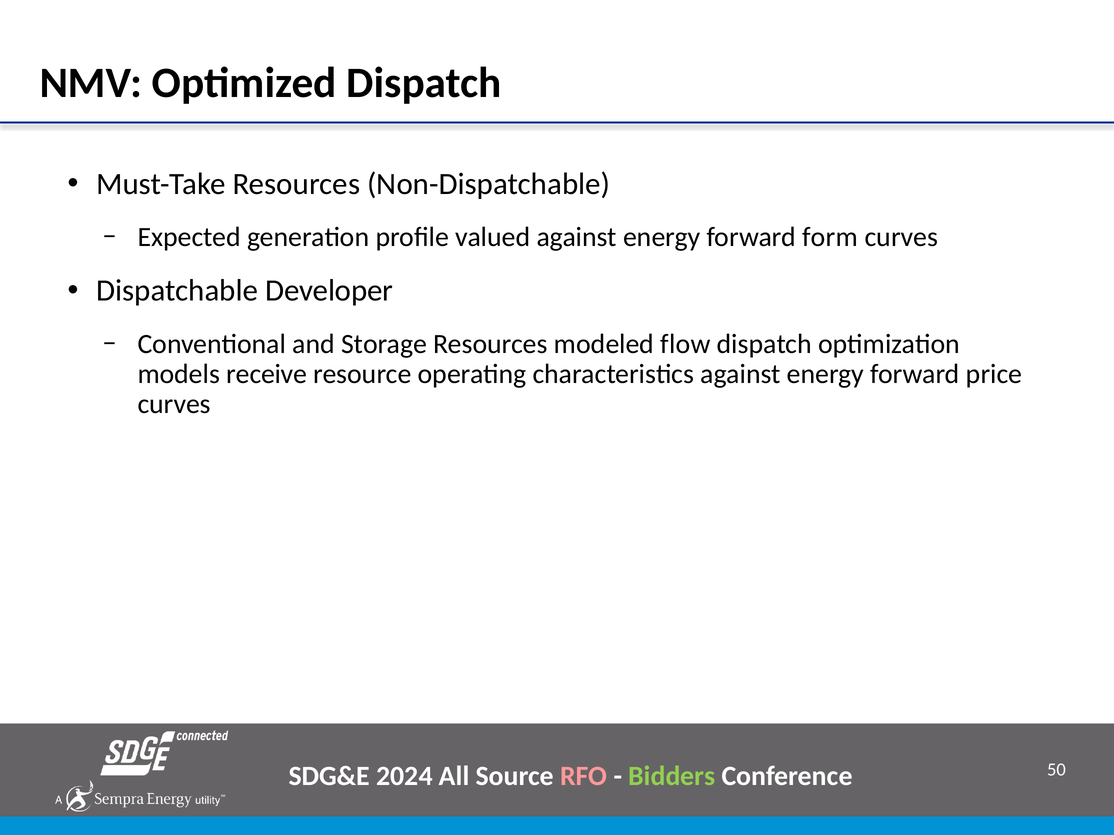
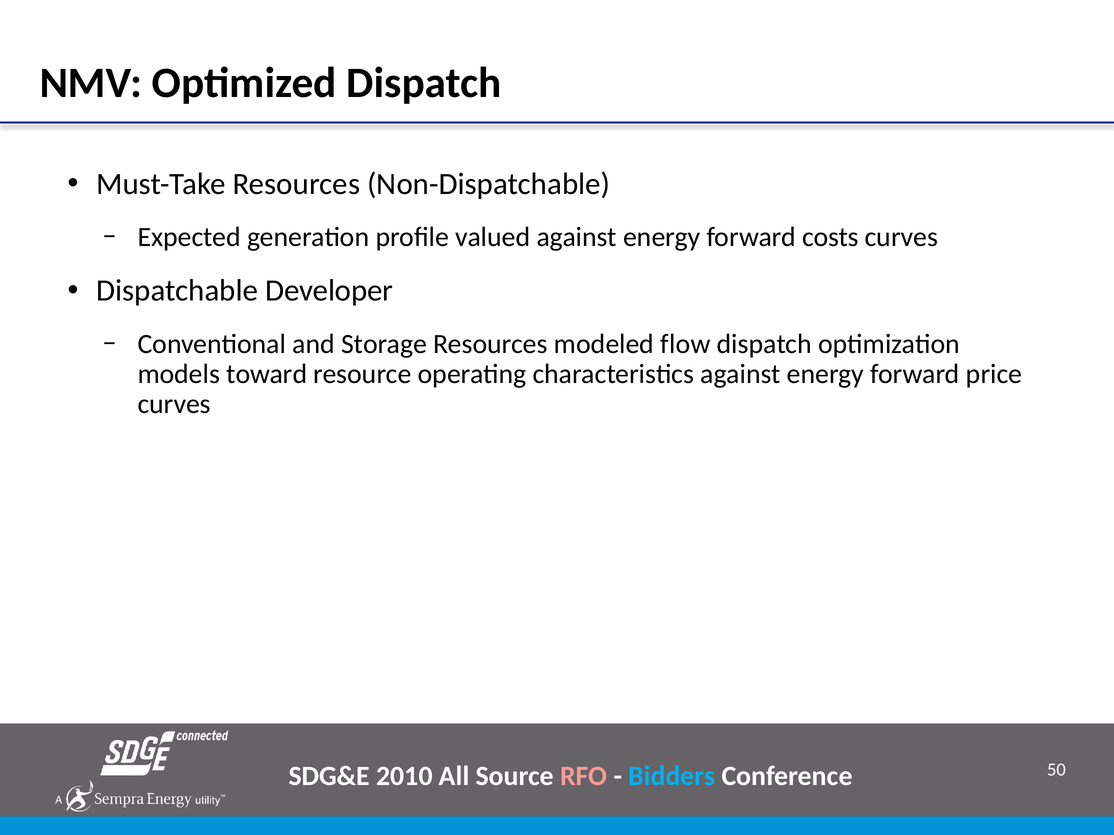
form: form -> costs (830, 237)
receive: receive -> toward (267, 374)
2024: 2024 -> 2010 (404, 776)
Bidders colour: light green -> light blue (672, 776)
